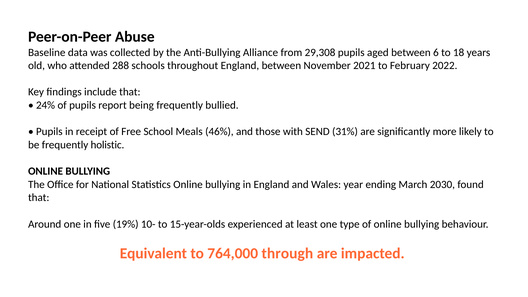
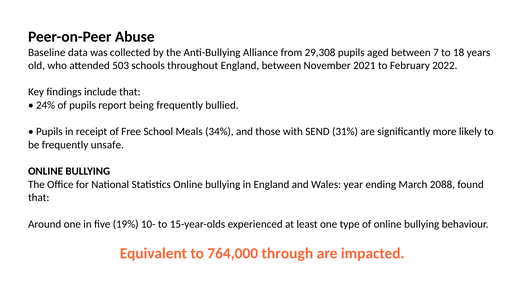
6: 6 -> 7 (436, 52)
288: 288 -> 503 (121, 66)
46%: 46% -> 34% (219, 132)
holistic: holistic -> unsafe (107, 145)
2030: 2030 -> 2088 (442, 184)
